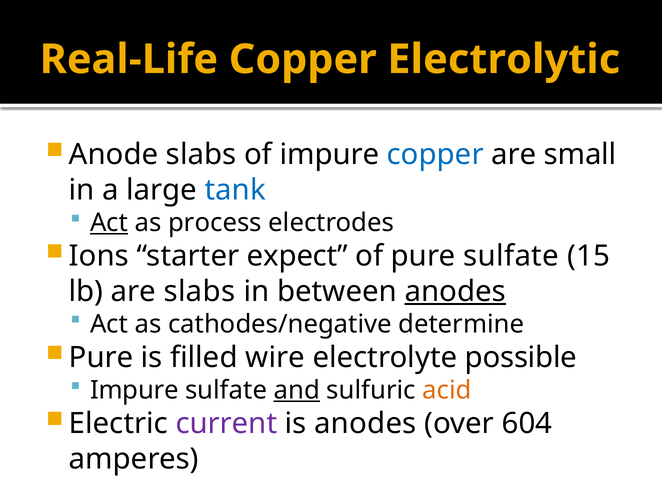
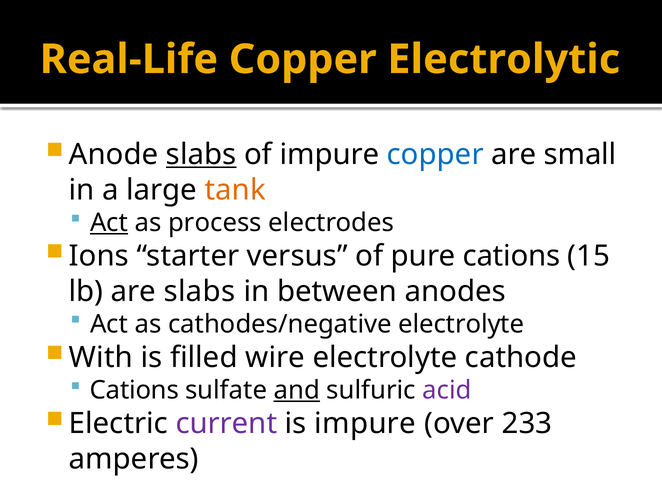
slabs underline: none -> present (201, 155)
tank colour: blue -> orange (235, 190)
expect: expect -> versus (297, 256)
pure sulfate: sulfate -> cations (512, 256)
anodes underline: present -> none (455, 292)
cathodes/negative determine: determine -> electrolyte (461, 325)
Pure: Pure -> With (101, 358)
possible: possible -> cathode (521, 358)
Impure: Impure -> Cations (134, 391)
acid colour: orange -> purple (447, 391)
is anodes: anodes -> impure (365, 424)
604: 604 -> 233 (527, 424)
